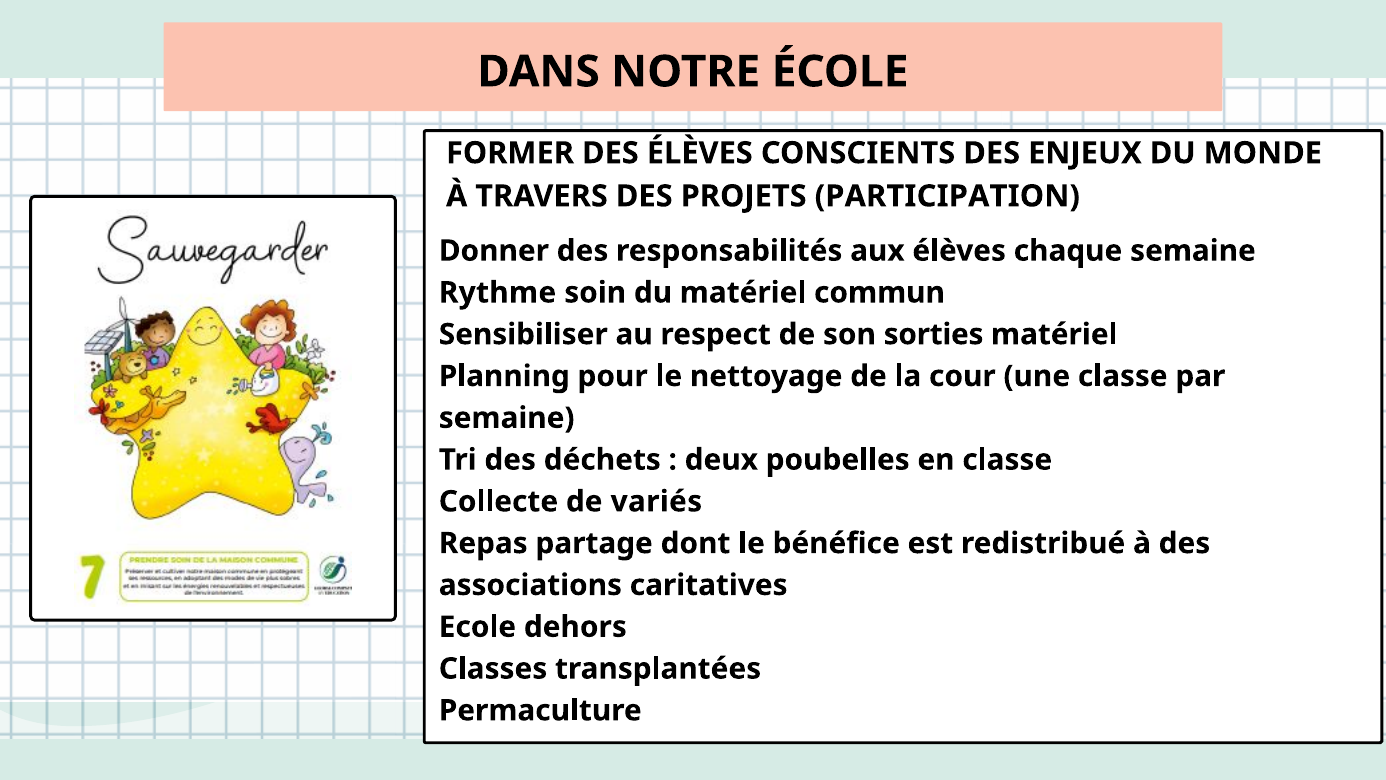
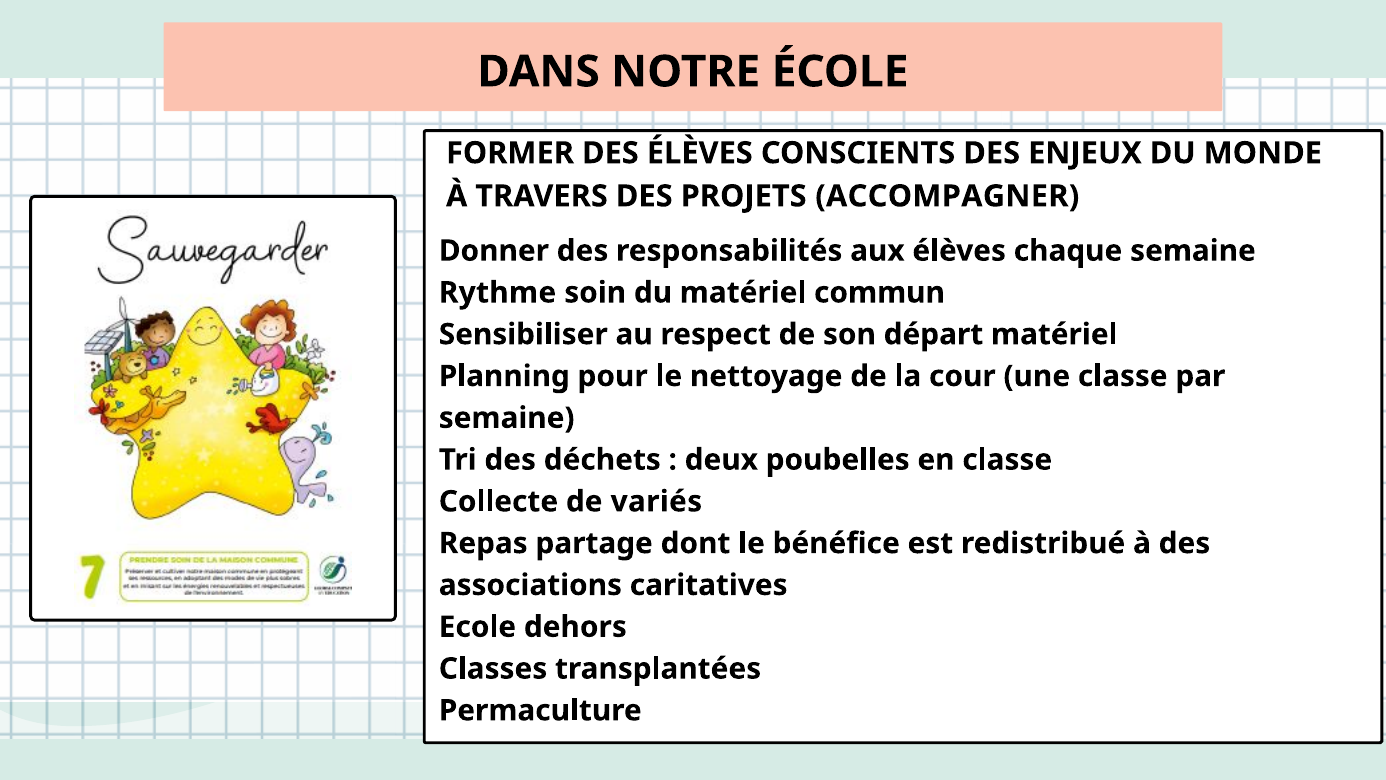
PARTICIPATION: PARTICIPATION -> ACCOMPAGNER (947, 196)
sorties: sorties -> départ (933, 334)
